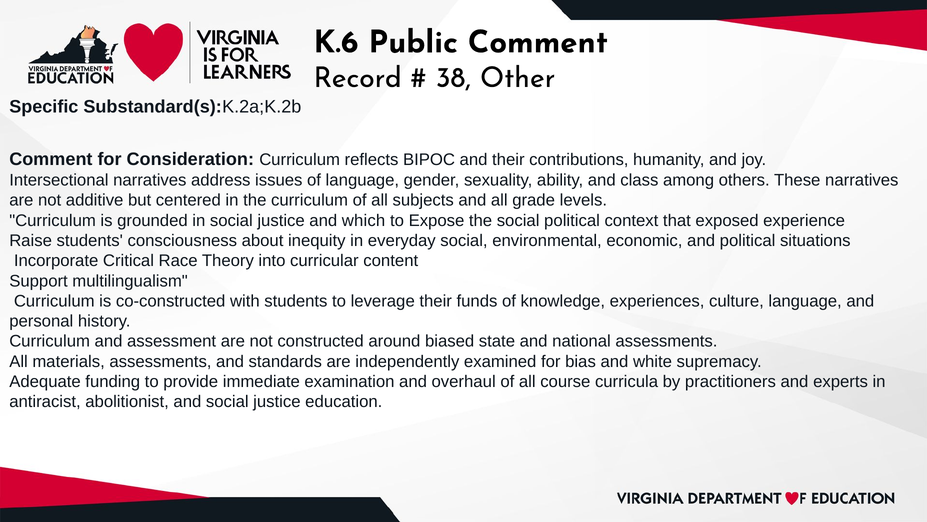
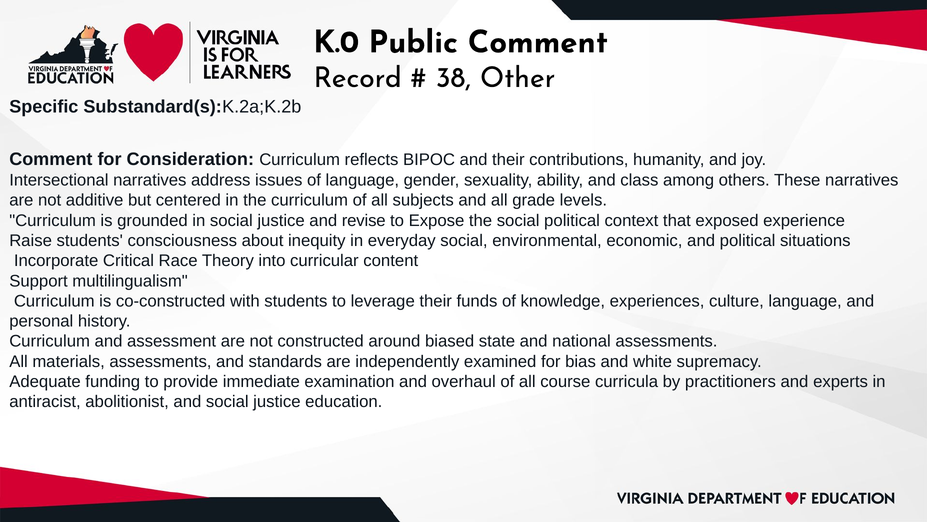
K.6: K.6 -> K.0 (336, 42)
which: which -> revise (364, 220)
